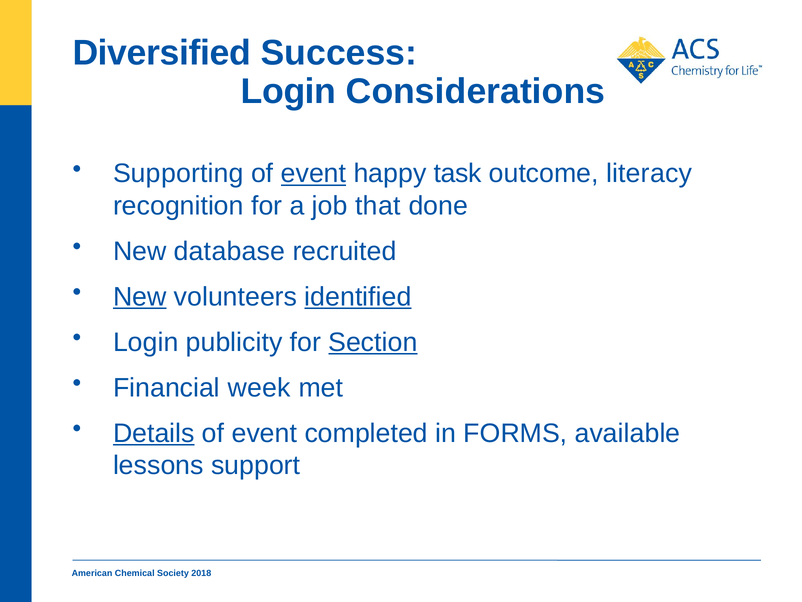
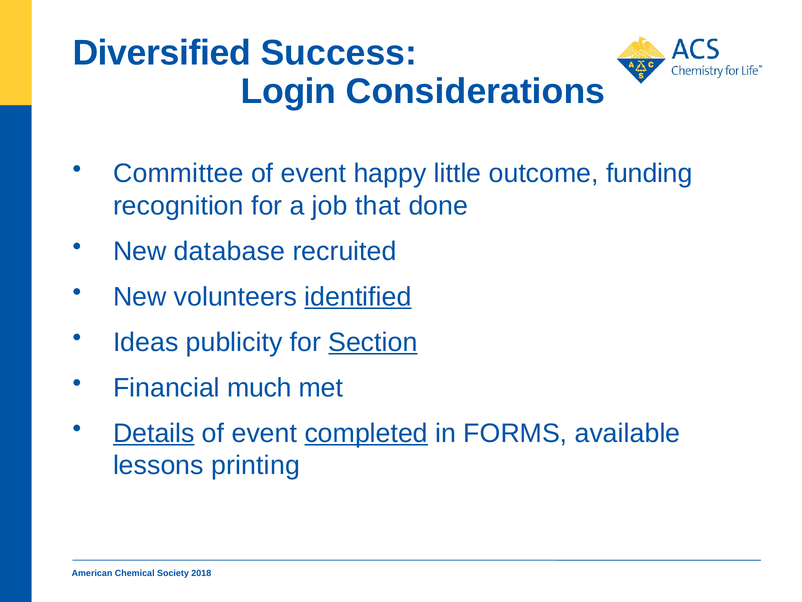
Supporting: Supporting -> Committee (178, 173)
event underline: present -> none (313, 173)
task: task -> little (458, 173)
literacy: literacy -> funding (649, 173)
New underline: present -> none (140, 296)
Login: Login -> Ideas (146, 342)
week: week -> much (259, 387)
completed underline: none -> present (366, 433)
support: support -> printing (256, 465)
